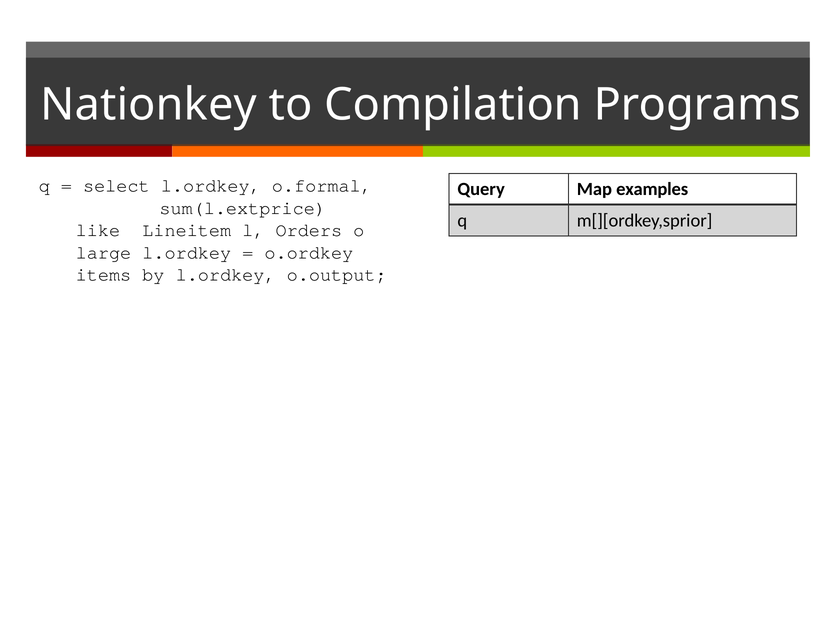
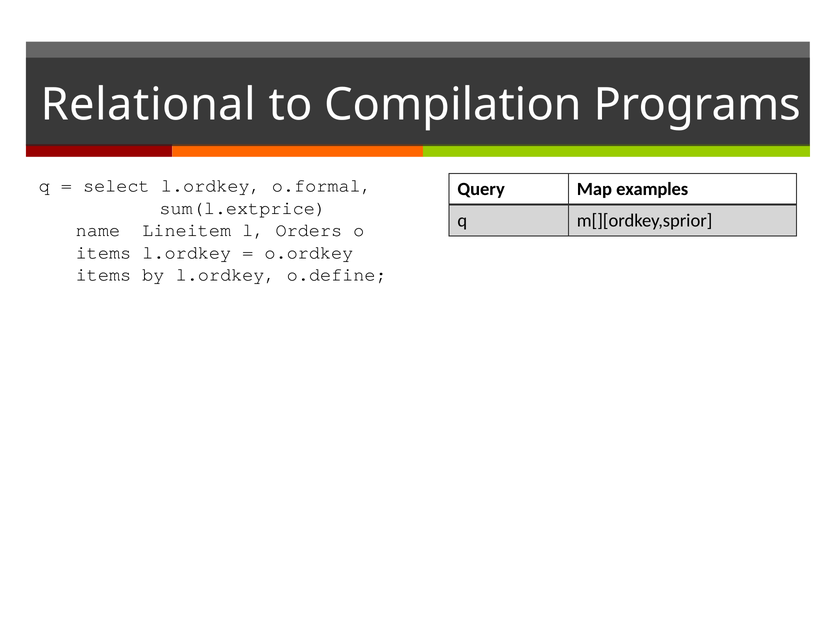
Nationkey: Nationkey -> Relational (148, 105)
like: like -> name (98, 230)
large: large -> items (103, 253)
o.output: o.output -> o.define (337, 275)
